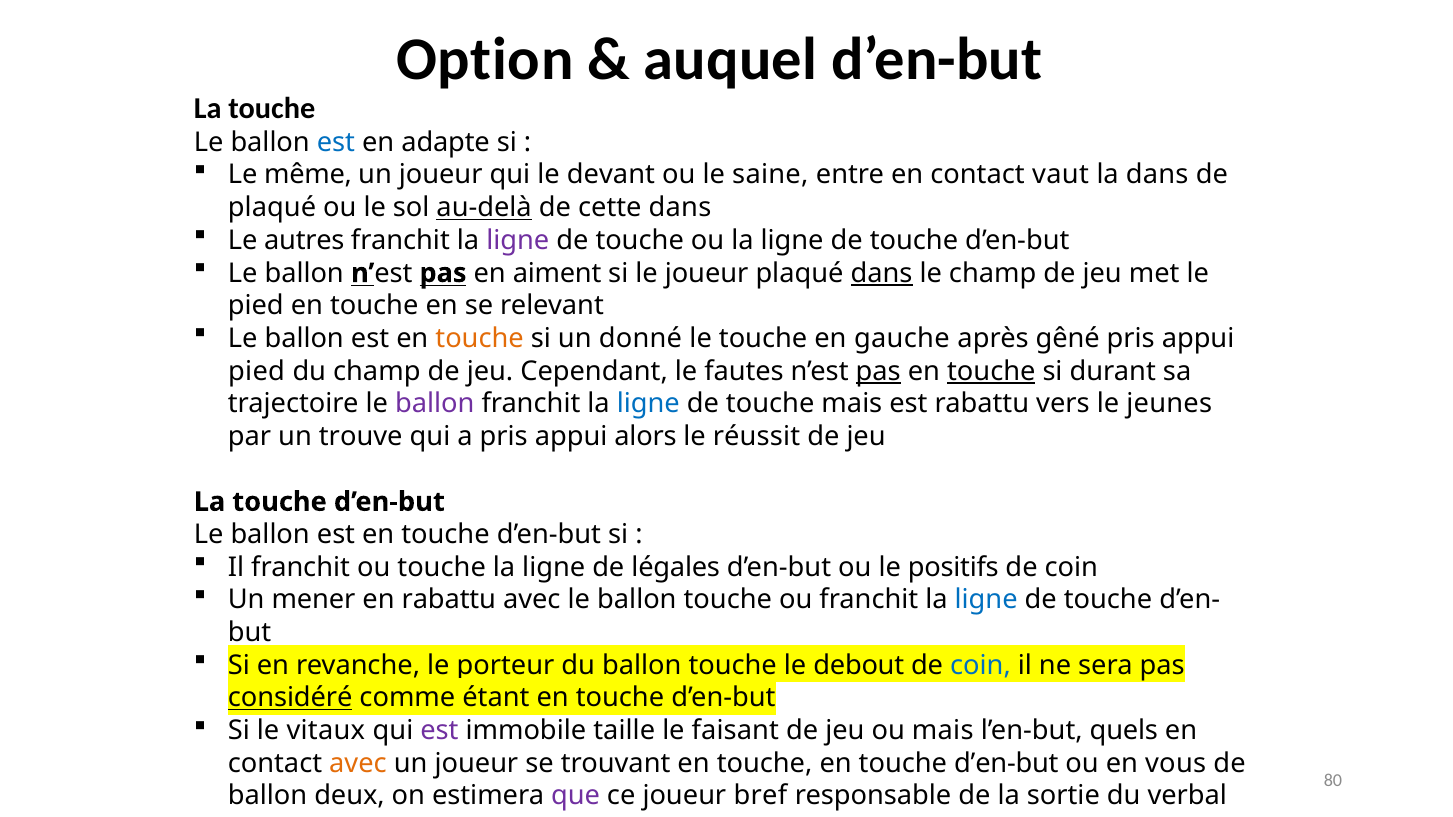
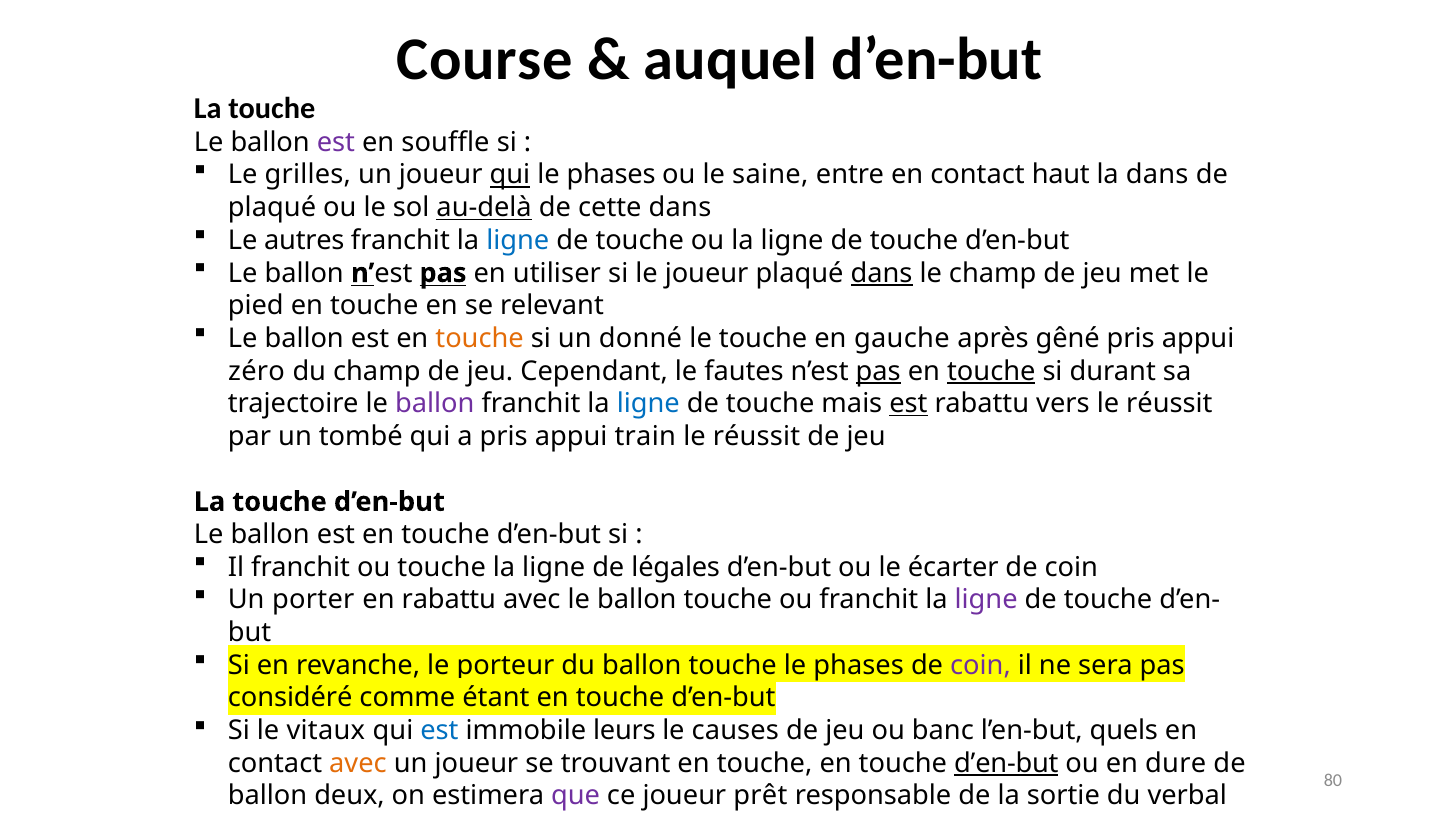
Option: Option -> Course (485, 60)
est colour: blue -> purple (336, 142)
adapte: adapte -> souffle (445, 142)
même: même -> grilles (308, 175)
qui underline: none -> present (510, 175)
devant: devant -> phases (611, 175)
vaut: vaut -> haut (1061, 175)
ligne colour: purple -> blue (518, 240)
aiment: aiment -> utiliser (557, 273)
pied: pied -> zéro (257, 371)
est underline: none -> present (908, 404)
vers le jeunes: jeunes -> réussit (1169, 404)
trouve: trouve -> tombé (361, 437)
alors: alors -> train (645, 437)
positifs: positifs -> écarter (953, 567)
mener: mener -> porter (313, 600)
ligne colour: blue -> purple (986, 600)
debout: debout -> phases (859, 665)
coin colour: blue -> purple (980, 665)
considéré underline: present -> none (290, 698)
est colour: purple -> blue (439, 731)
taille: taille -> leurs (624, 731)
faisant: faisant -> causes (735, 731)
ou mais: mais -> banc (943, 731)
d’en-but underline: none -> present (1006, 764)
vous: vous -> dure (1176, 764)
bref: bref -> prêt (760, 796)
